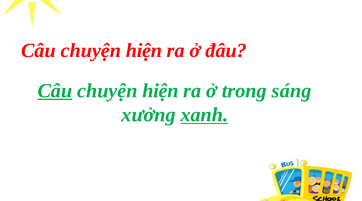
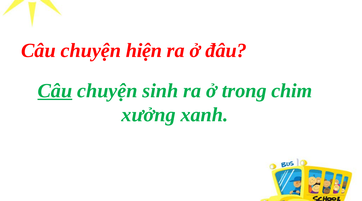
hiện: hiện -> sinh (160, 91)
sáng: sáng -> chim (292, 91)
xanh underline: present -> none (204, 115)
